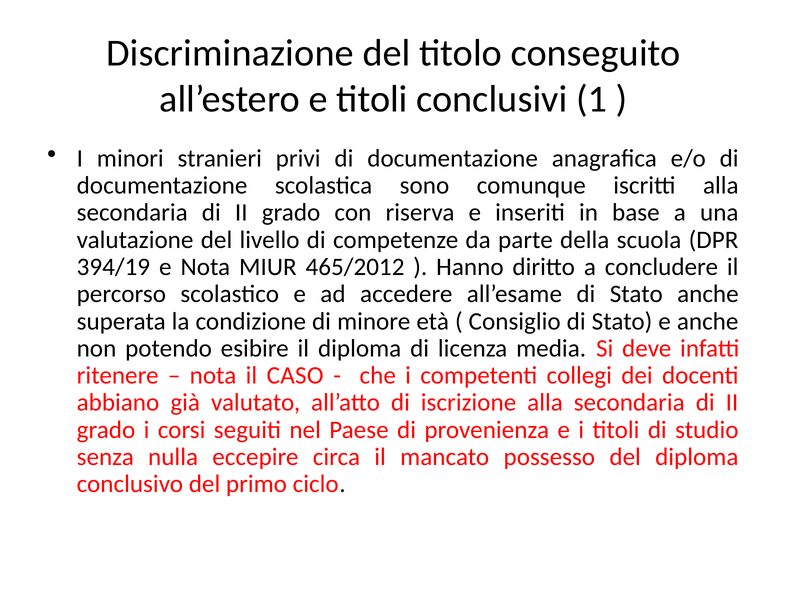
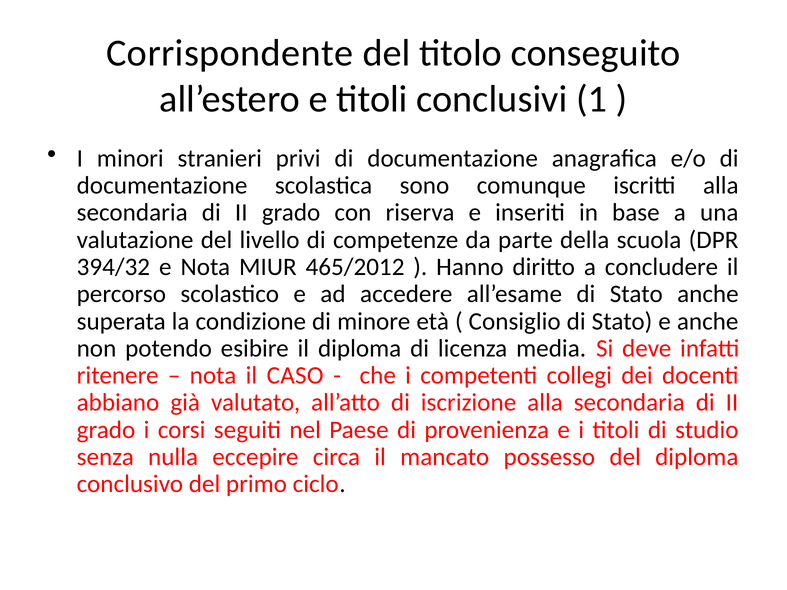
Discriminazione: Discriminazione -> Corrispondente (230, 53)
394/19: 394/19 -> 394/32 (113, 267)
